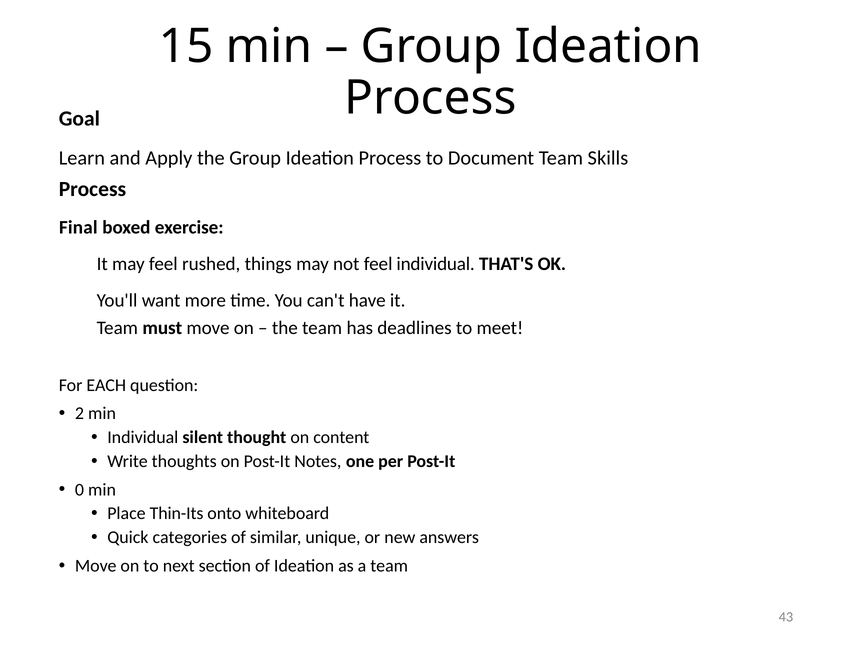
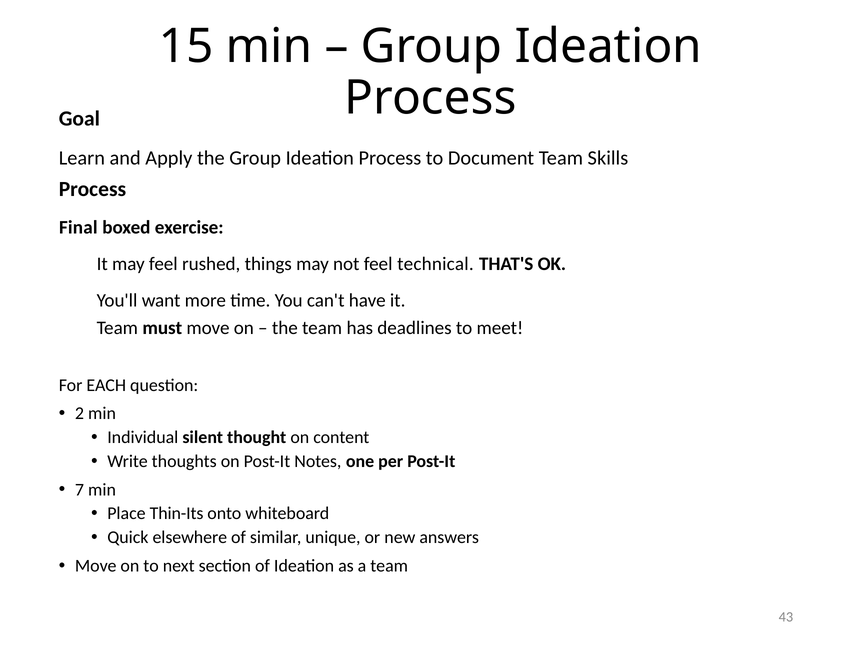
feel individual: individual -> technical (435, 264)
0: 0 -> 7 (80, 489)
categories: categories -> elsewhere (190, 537)
